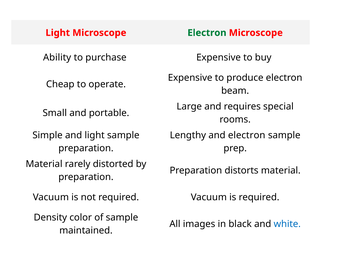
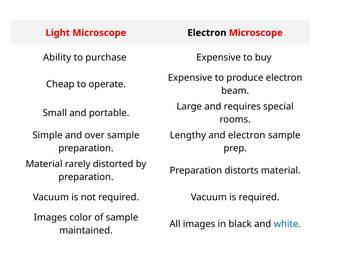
Electron colour: green -> black (207, 33)
and light: light -> over (95, 135)
Density: Density -> Images (50, 217)
